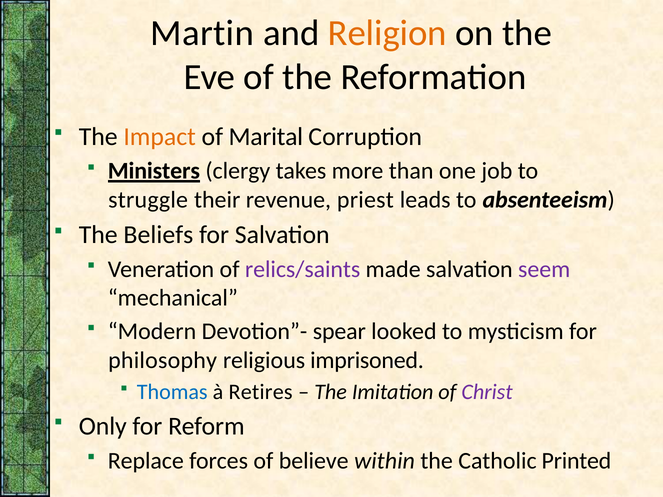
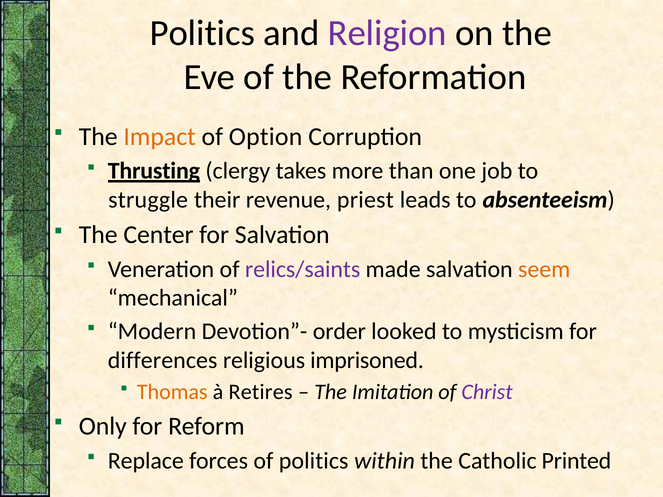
Martin: Martin -> Politics (202, 33)
Religion colour: orange -> purple (387, 33)
Marital: Marital -> Option (266, 137)
Ministers: Ministers -> Thrusting (154, 171)
Beliefs: Beliefs -> Center (158, 235)
seem colour: purple -> orange (544, 269)
spear: spear -> order (339, 332)
philosophy: philosophy -> differences (163, 360)
Thomas colour: blue -> orange (172, 392)
of believe: believe -> politics (314, 461)
